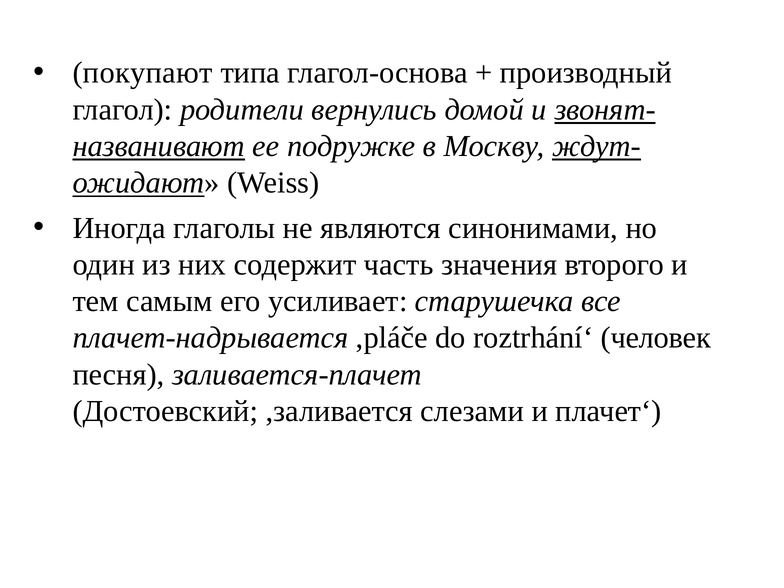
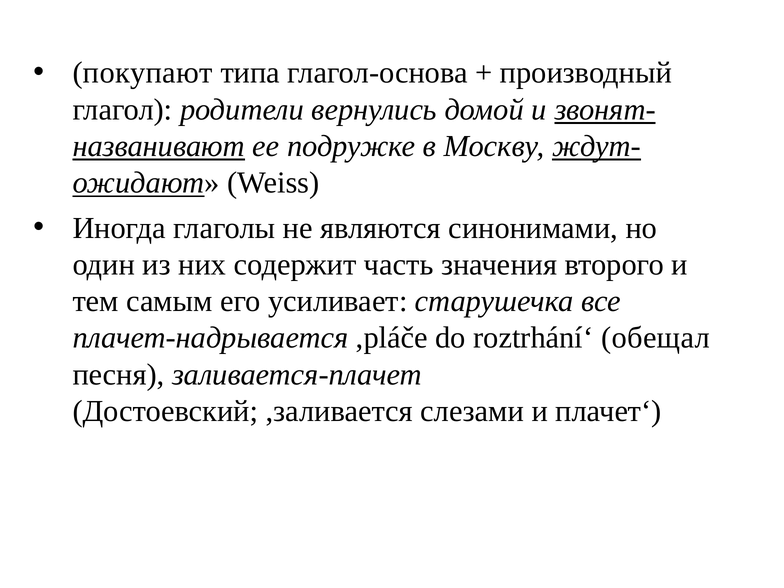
человек: человек -> обещал (656, 338)
